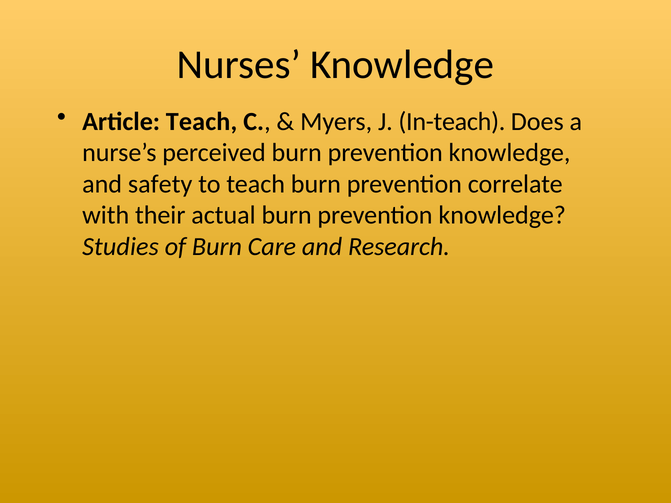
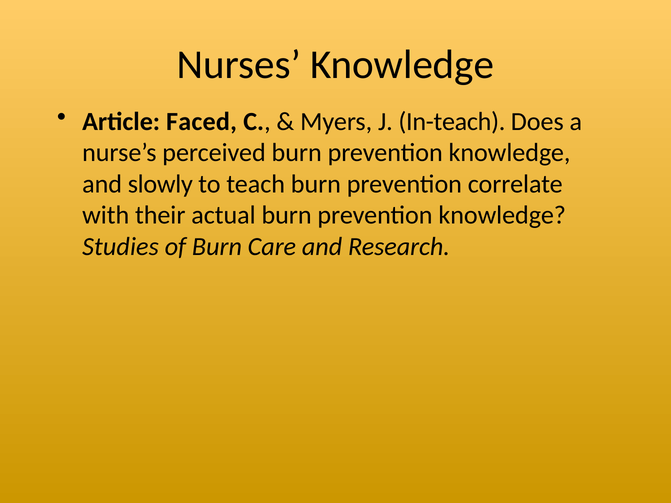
Article Teach: Teach -> Faced (202, 121)
safety: safety -> slowly (160, 184)
